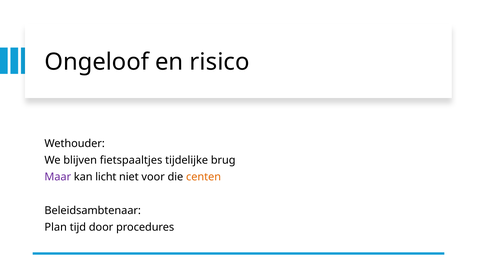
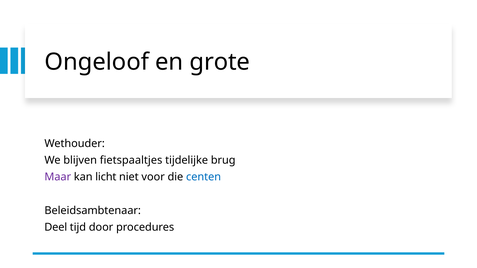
risico: risico -> grote (220, 62)
centen colour: orange -> blue (204, 177)
Plan: Plan -> Deel (56, 228)
